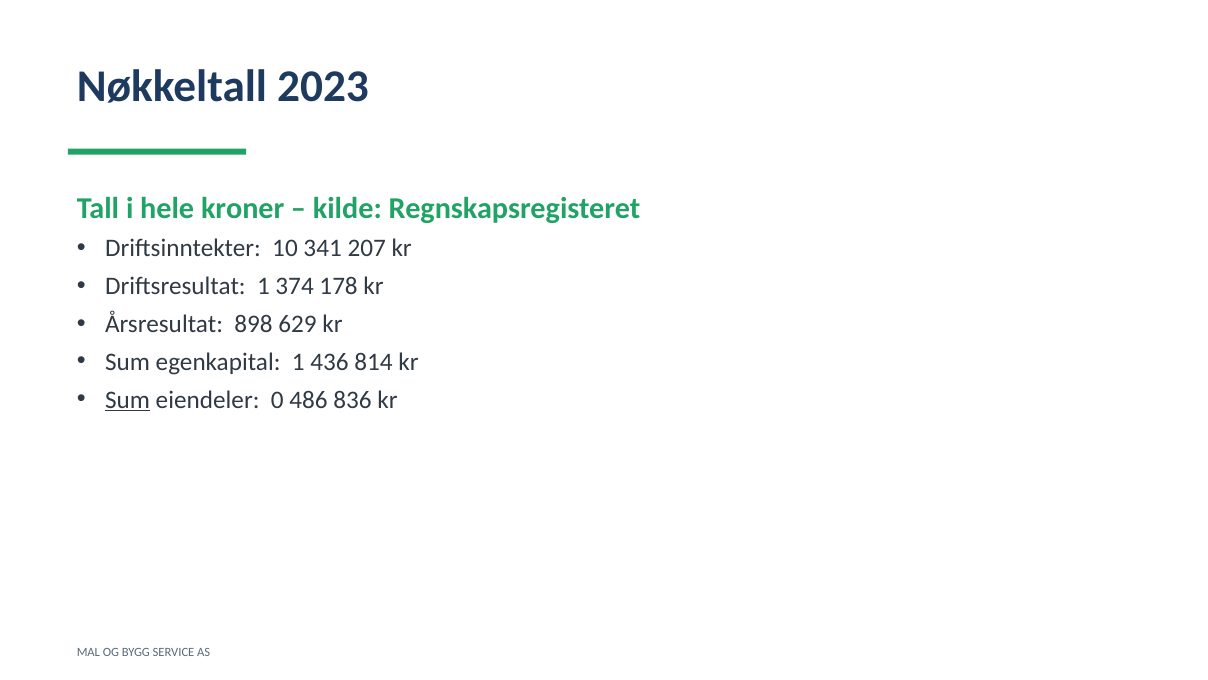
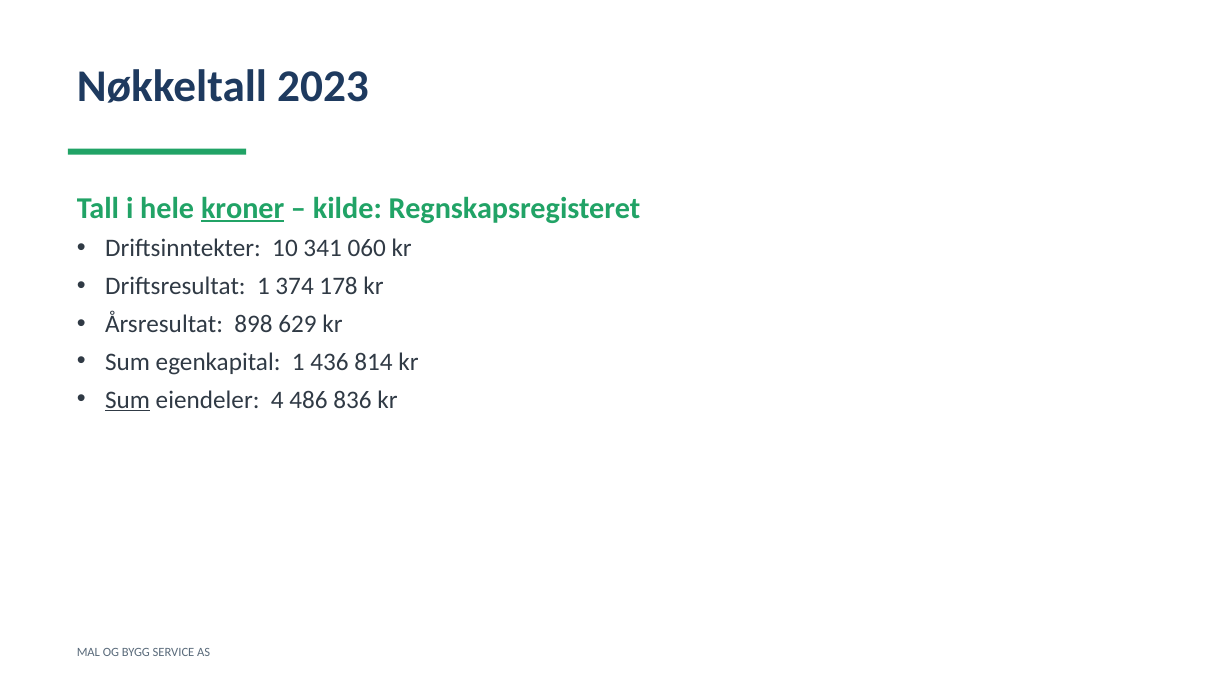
kroner underline: none -> present (243, 208)
207: 207 -> 060 (367, 248)
0: 0 -> 4 (277, 399)
